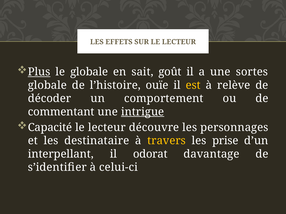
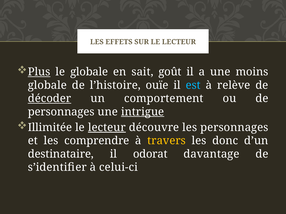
sortes: sortes -> moins (252, 72)
est colour: yellow -> light blue (193, 85)
décoder underline: none -> present (50, 99)
commentant: commentant -> personnages (61, 112)
Capacité: Capacité -> Illimitée (50, 128)
lecteur underline: none -> present (107, 128)
destinataire: destinataire -> comprendre (97, 141)
prise: prise -> donc (225, 141)
interpellant: interpellant -> destinataire (61, 154)
